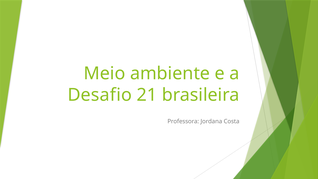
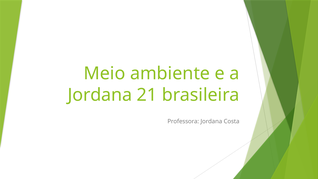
Desafio: Desafio -> Jordana (100, 95)
